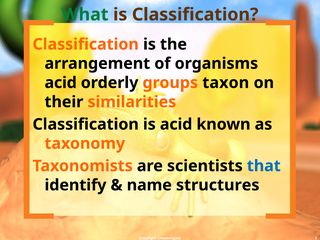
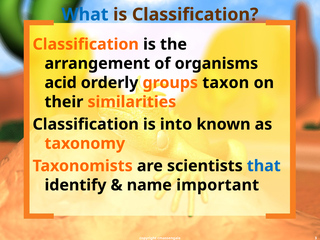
What colour: green -> blue (85, 15)
is acid: acid -> into (176, 124)
structures: structures -> important (218, 185)
